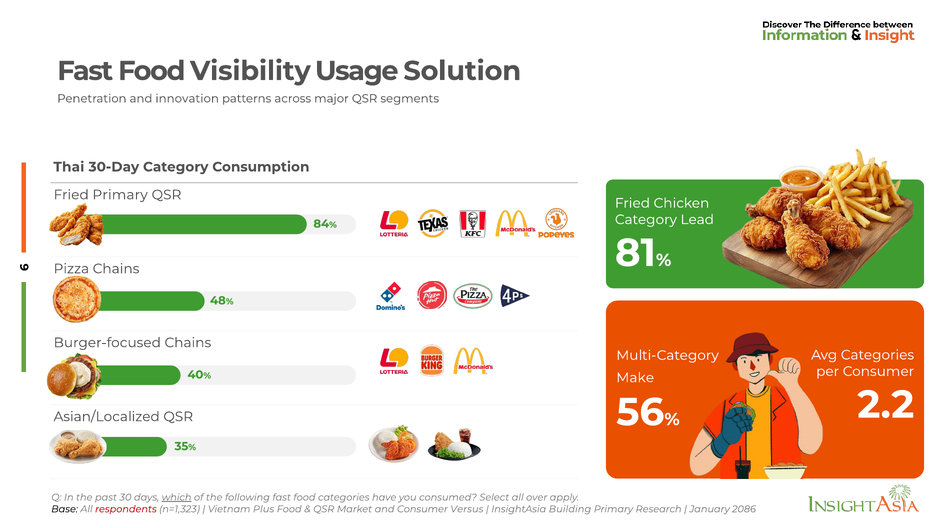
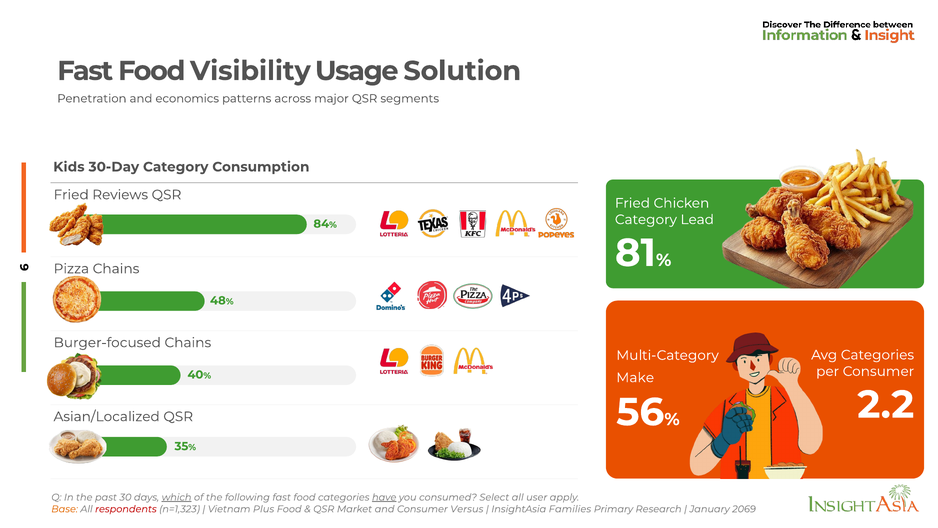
innovation: innovation -> economics (187, 98)
Thai: Thai -> Kids (69, 167)
Primary: Primary -> Reviews (120, 195)
have underline: none -> present (384, 497)
over: over -> user (537, 497)
Base colour: black -> orange (65, 509)
Building: Building -> Families (570, 509)
2086: 2086 -> 2069 (744, 509)
